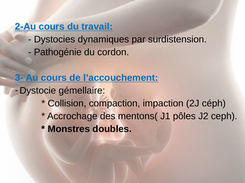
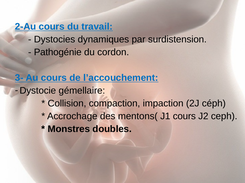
J1 pôles: pôles -> cours (184, 117)
